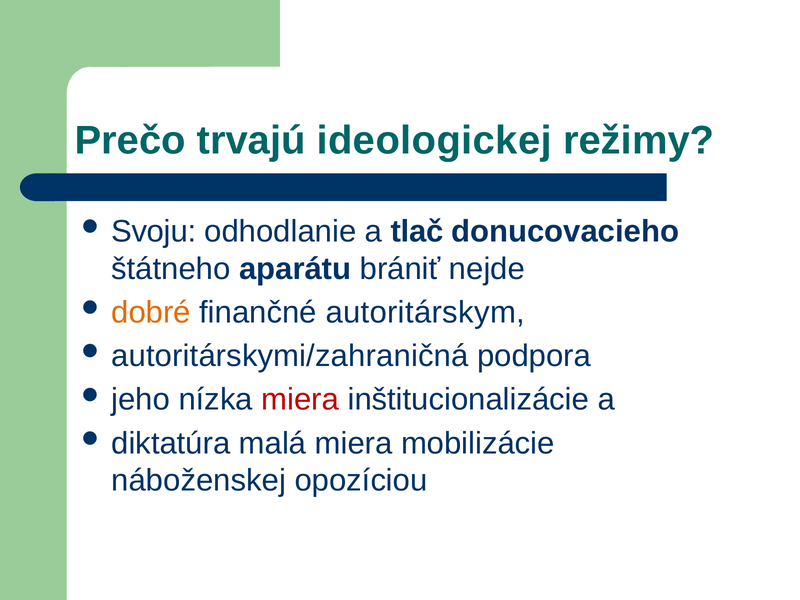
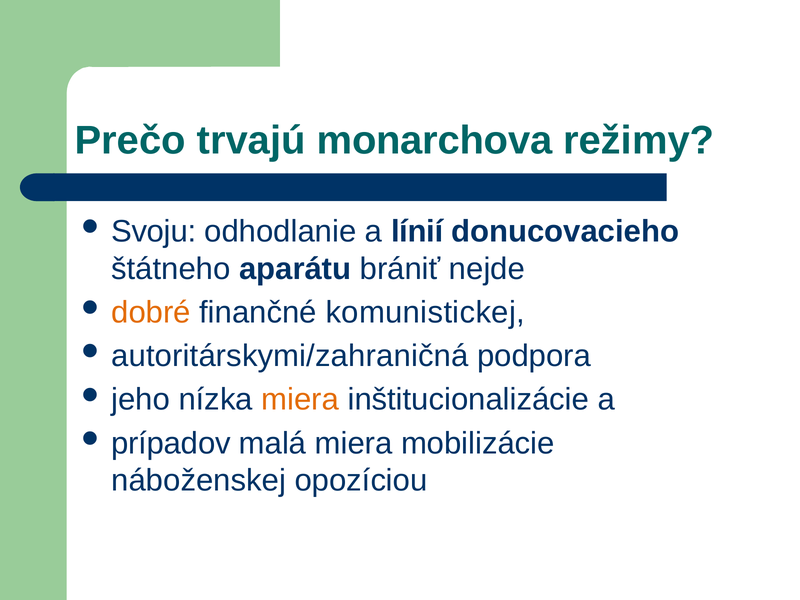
ideologickej: ideologickej -> monarchova (435, 141)
tlač: tlač -> línií (417, 232)
autoritárskym: autoritárskym -> komunistickej (425, 312)
miera colour: red -> orange (300, 400)
diktatúra: diktatúra -> prípadov (171, 443)
